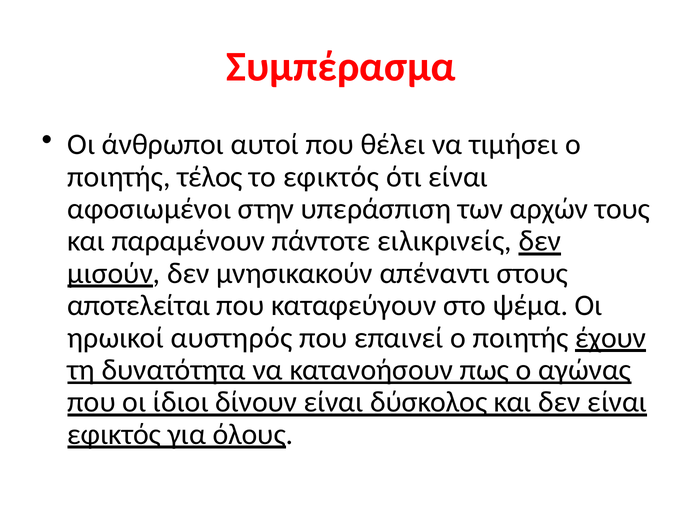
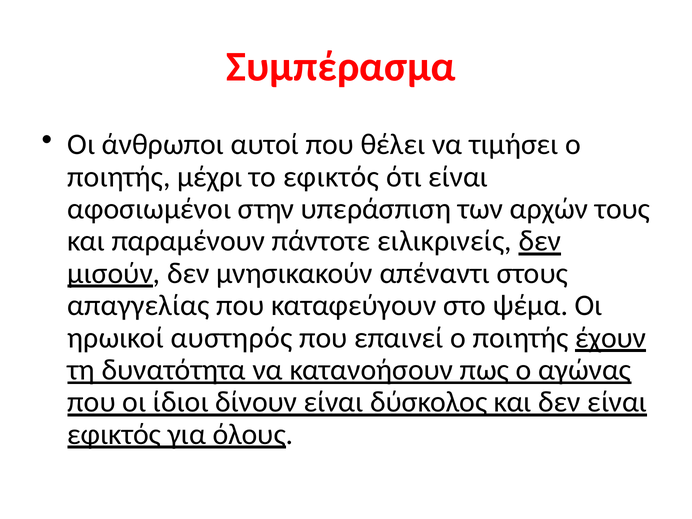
τέλος: τέλος -> μέχρι (210, 177)
αποτελείται: αποτελείται -> απαγγελίας (139, 306)
